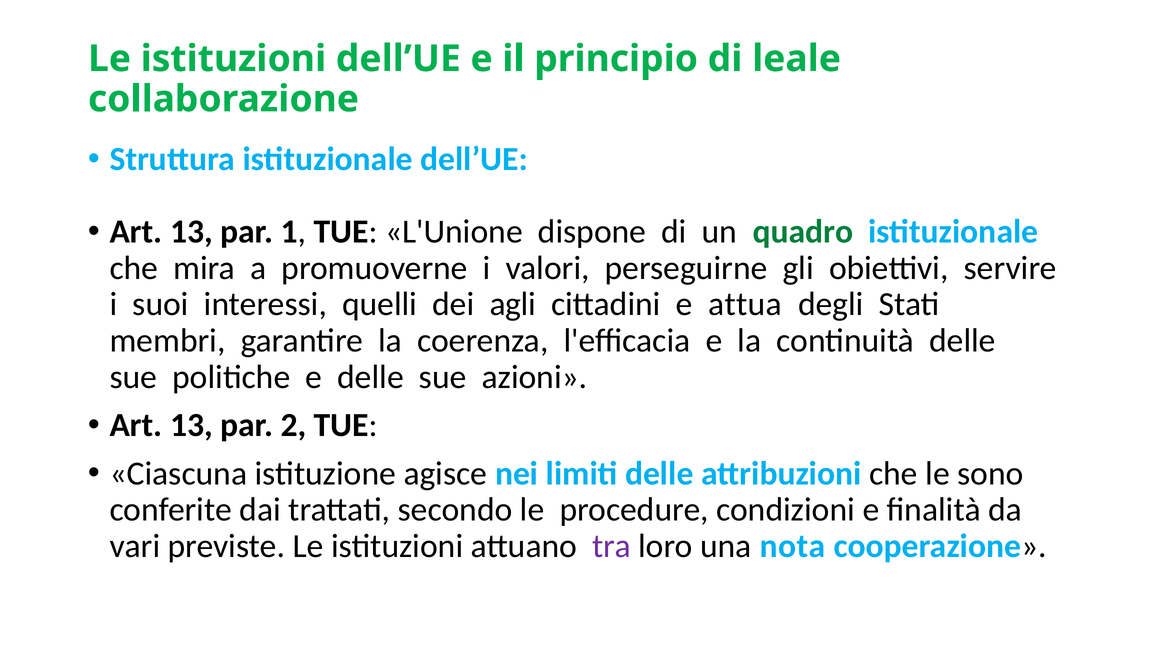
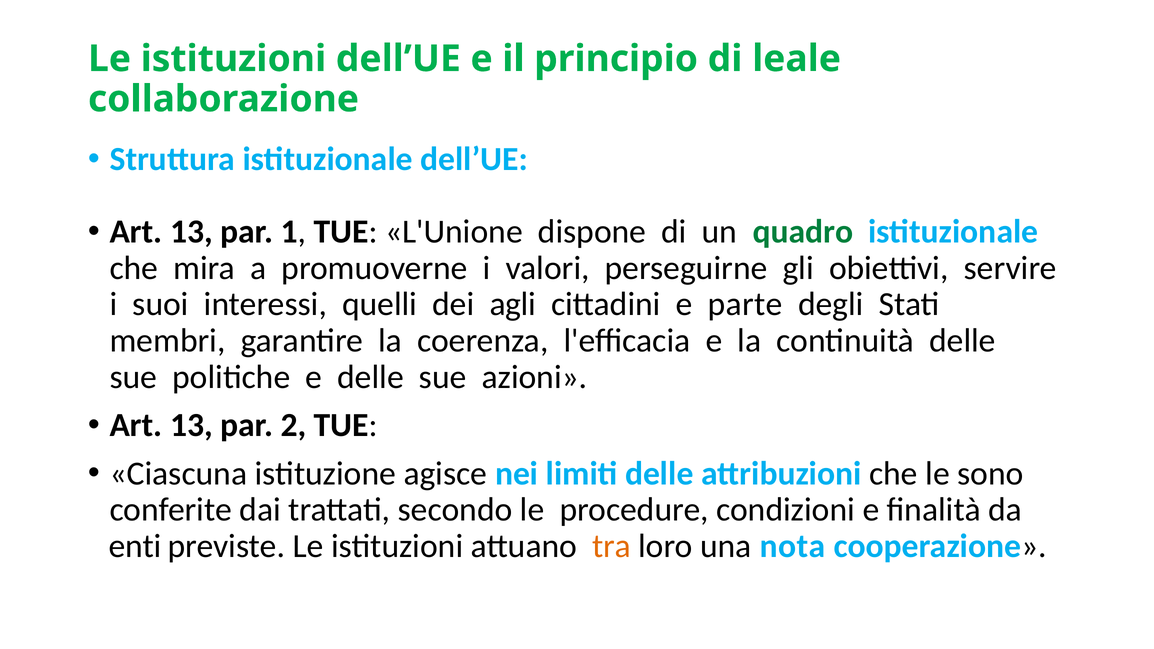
attua: attua -> parte (745, 304)
vari: vari -> enti (135, 546)
tra colour: purple -> orange (612, 546)
